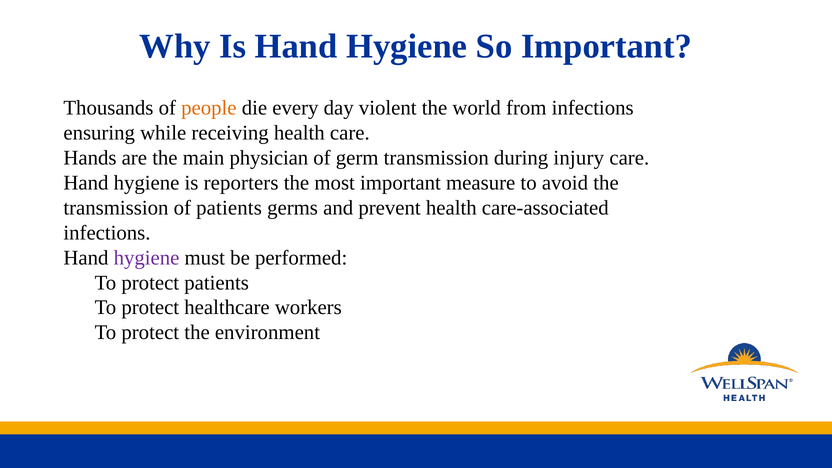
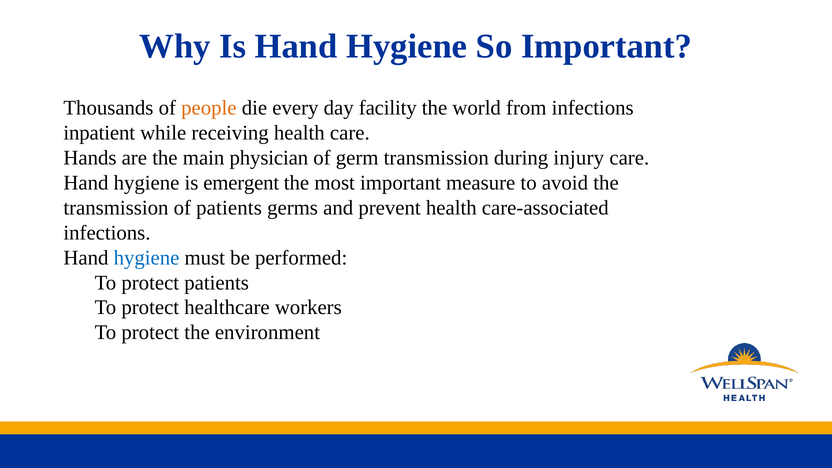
violent: violent -> facility (388, 108)
ensuring: ensuring -> inpatient (99, 133)
reporters: reporters -> emergent (241, 183)
hygiene colour: purple -> blue (147, 258)
